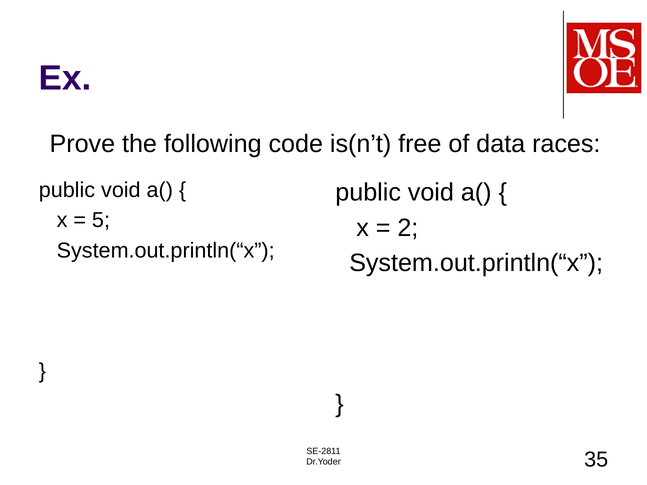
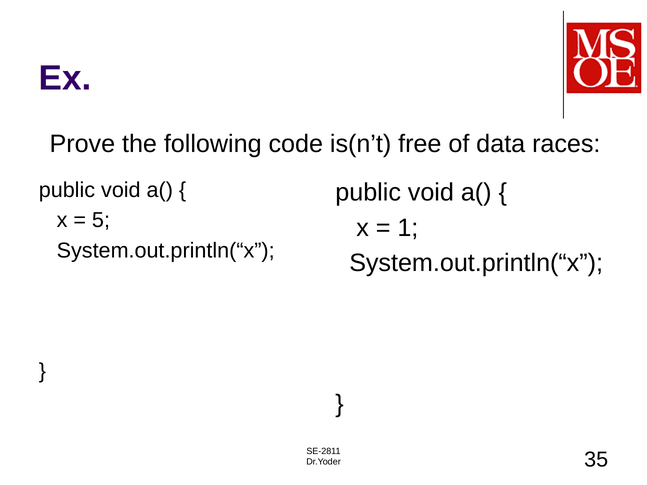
2: 2 -> 1 (408, 228)
